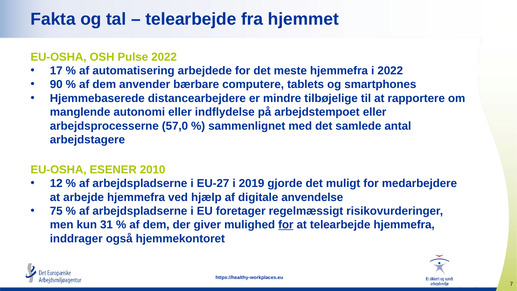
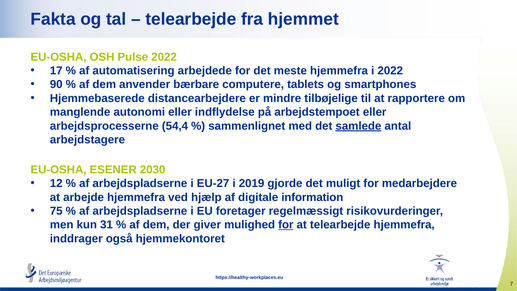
57,0: 57,0 -> 54,4 (175, 126)
samlede underline: none -> present (358, 126)
2010: 2010 -> 2030 (153, 170)
anvendelse: anvendelse -> information (312, 197)
